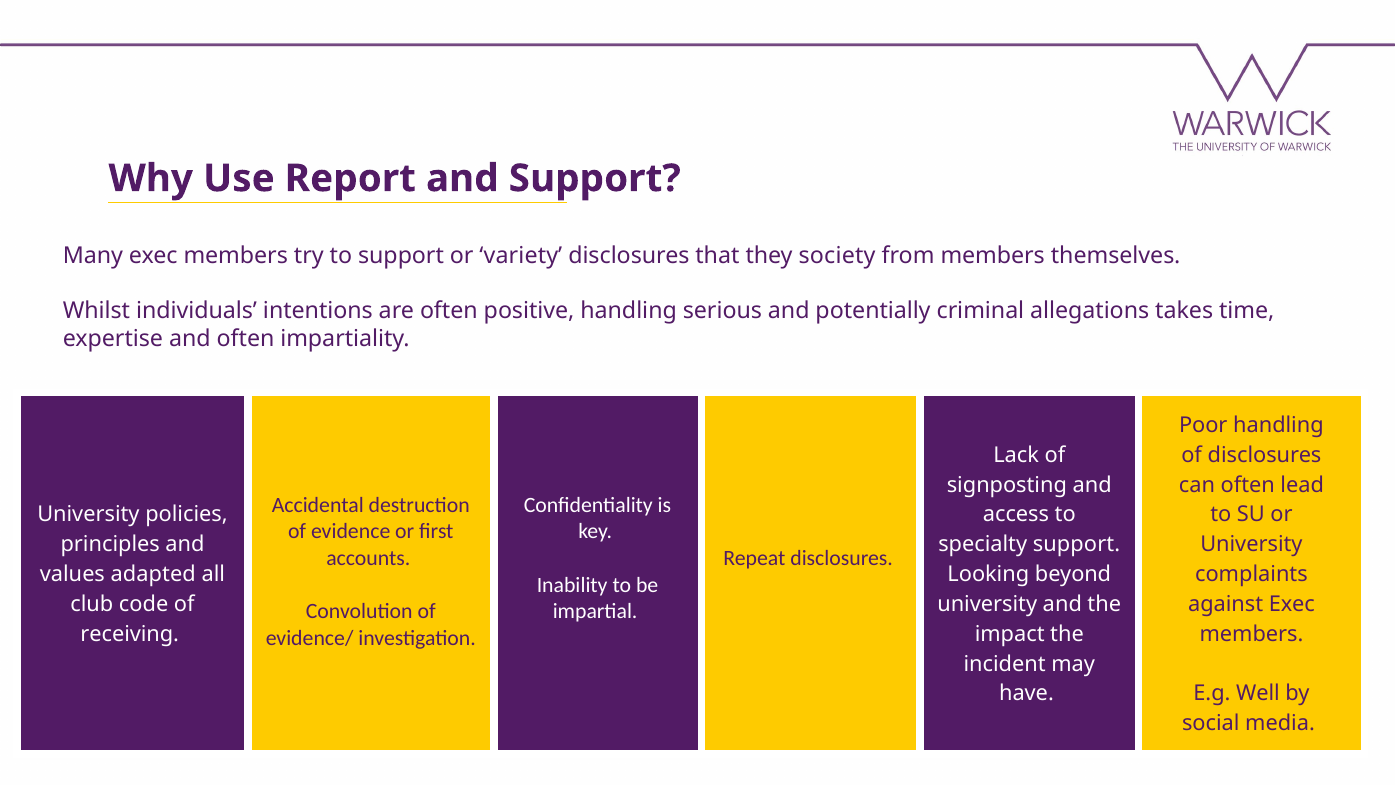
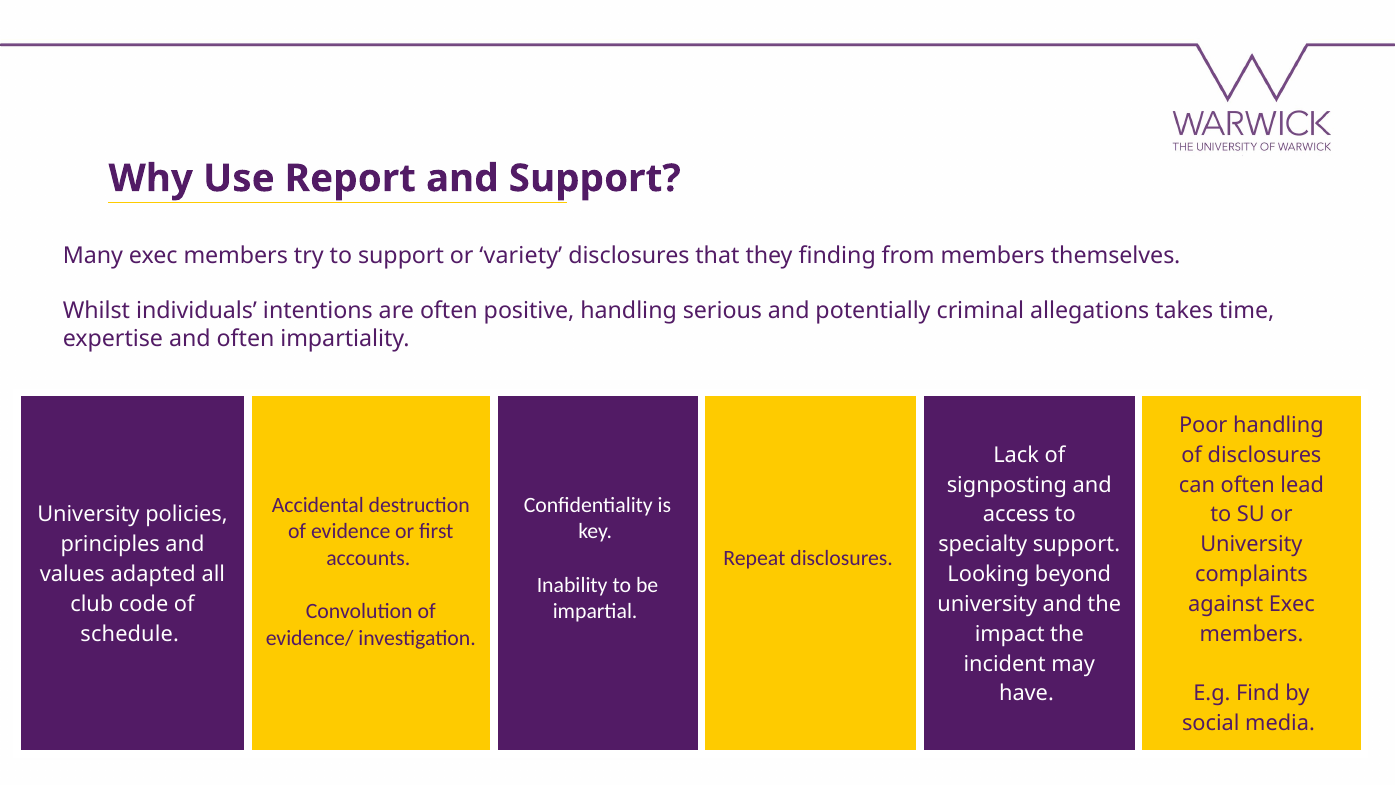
society: society -> finding (837, 255)
receiving: receiving -> schedule (130, 634)
Well: Well -> Find (1258, 693)
